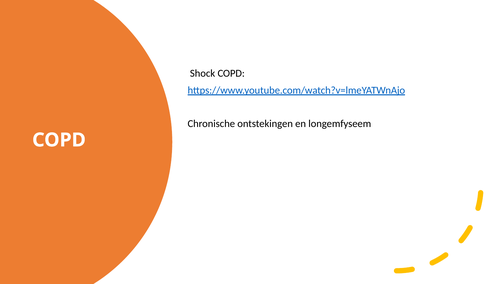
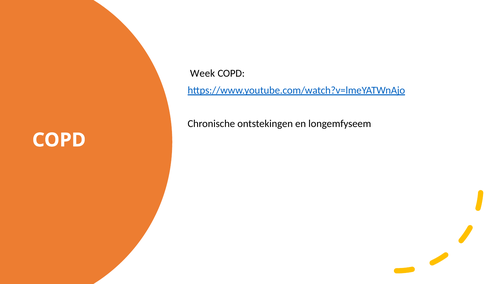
Shock: Shock -> Week (203, 73)
